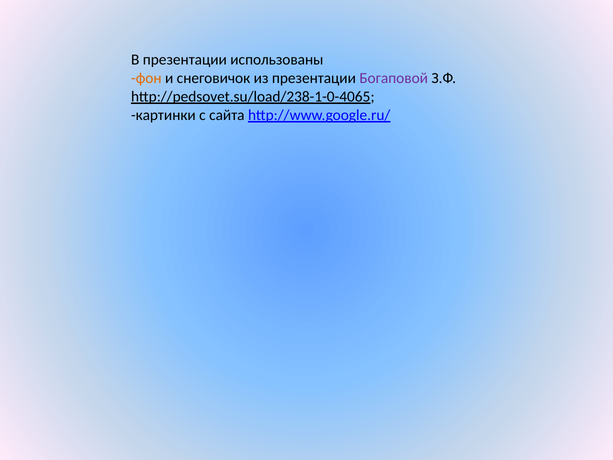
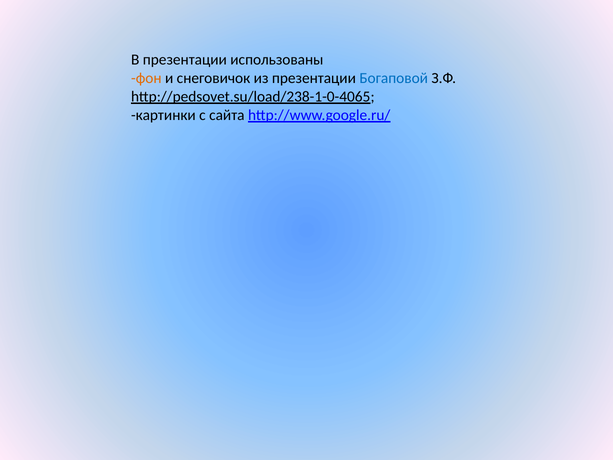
Богаповой colour: purple -> blue (394, 78)
